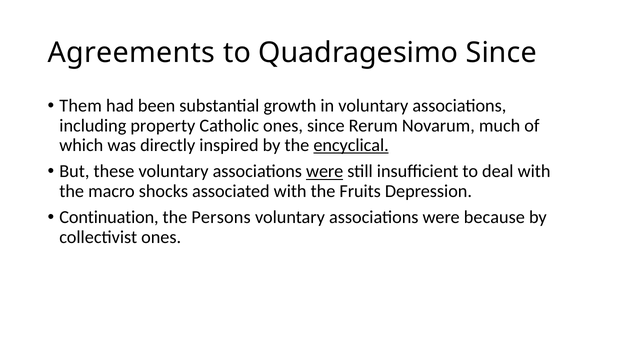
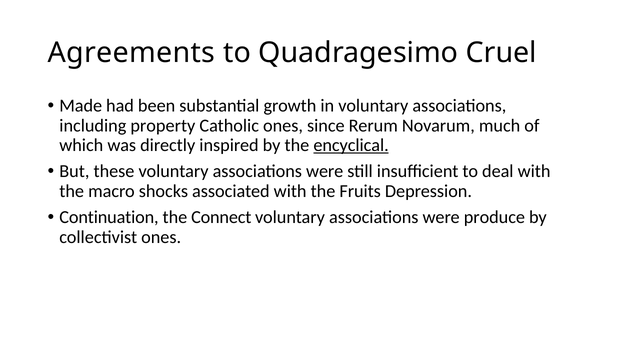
Quadragesimo Since: Since -> Cruel (501, 53)
Them: Them -> Made (81, 106)
were underline: present -> none (325, 171)
Persons: Persons -> Connect (221, 217)
because: because -> produce (494, 217)
